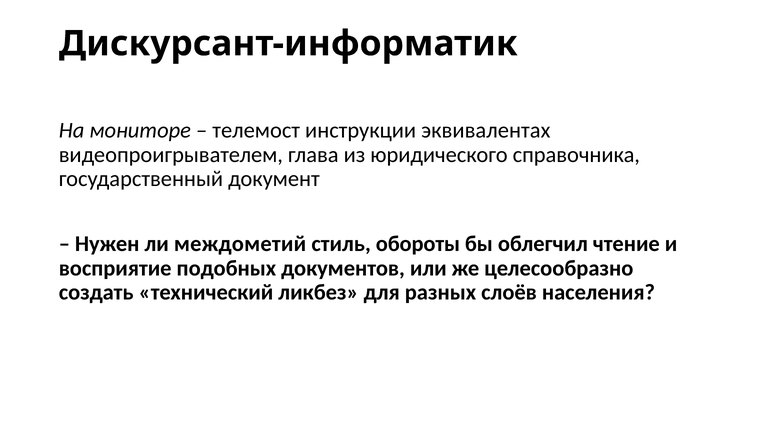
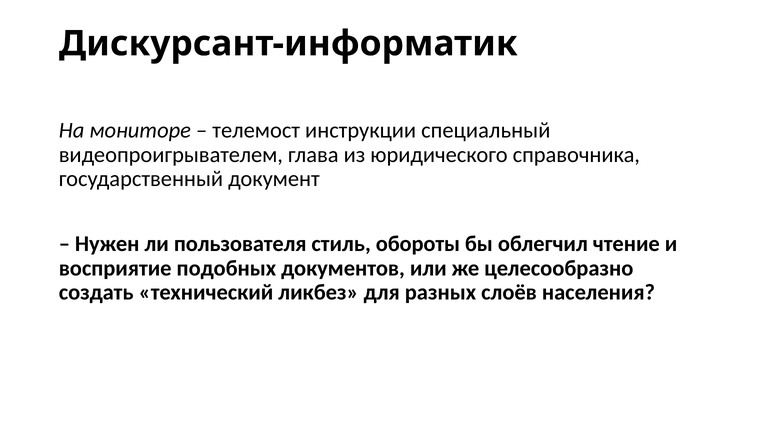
эквивалентах: эквивалентах -> специальный (486, 130)
междометий: междометий -> пользователя (240, 244)
